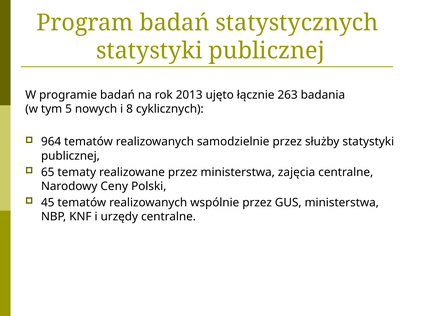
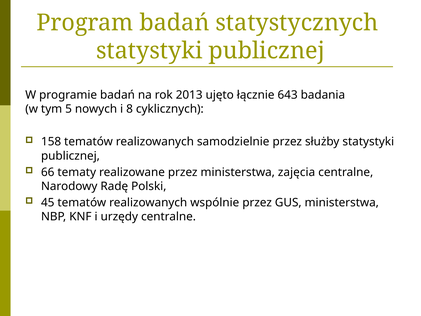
263: 263 -> 643 (288, 95)
964: 964 -> 158 (51, 142)
65: 65 -> 66 (48, 172)
Ceny: Ceny -> Radę (114, 186)
